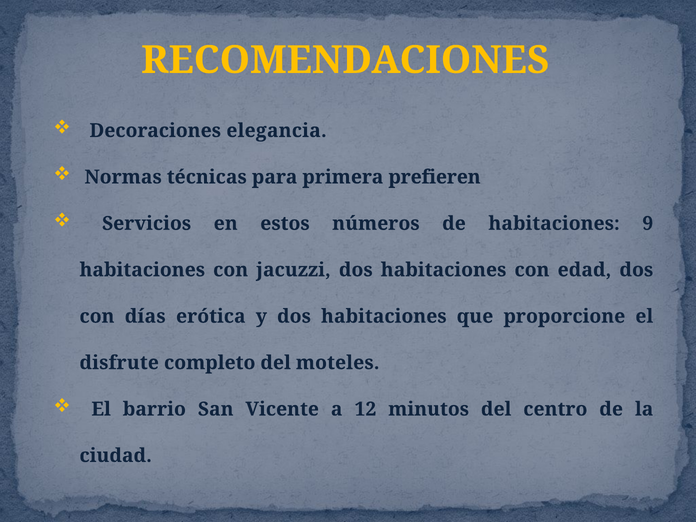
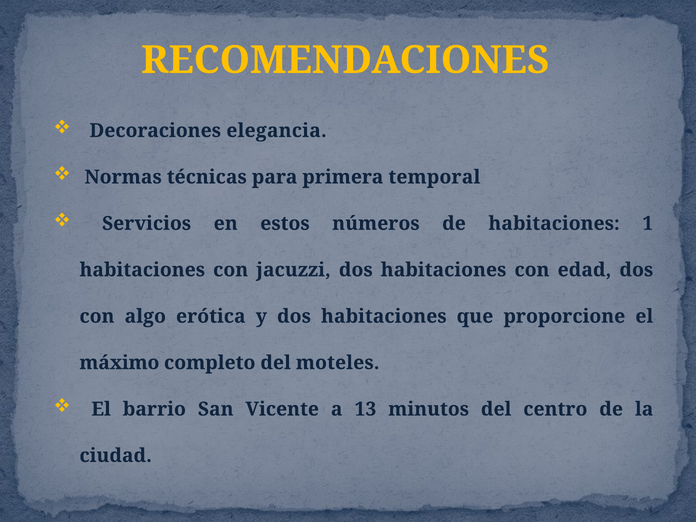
prefieren: prefieren -> temporal (434, 177)
9: 9 -> 1 (648, 223)
días: días -> algo (145, 316)
disfrute: disfrute -> máximo (119, 363)
12: 12 -> 13 (365, 409)
